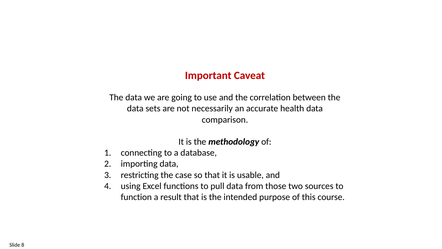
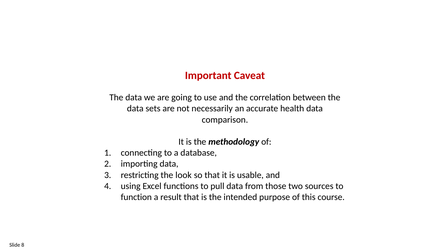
case: case -> look (184, 175)
